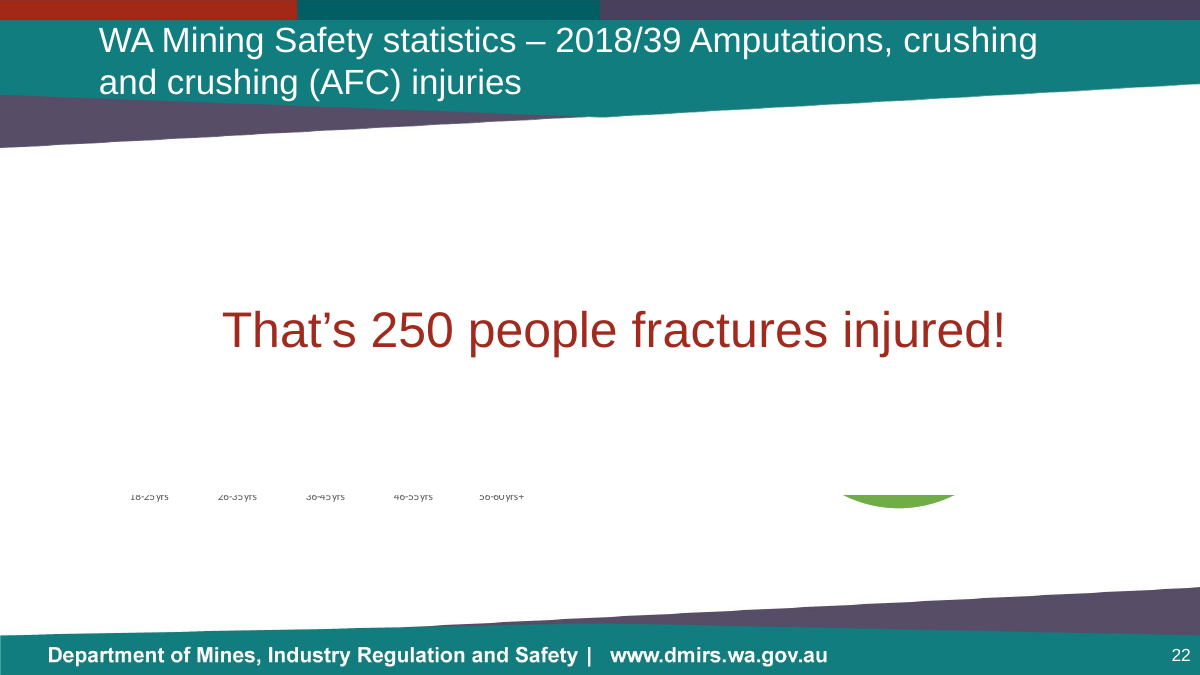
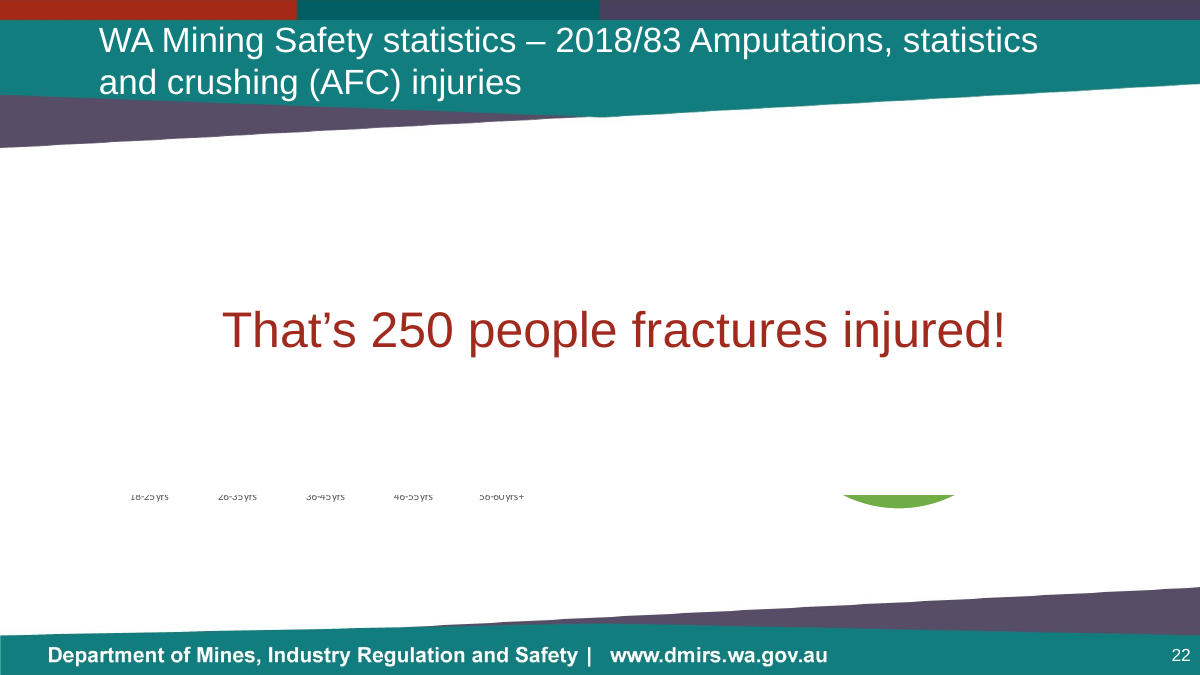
2018/39: 2018/39 -> 2018/83 (619, 41)
Amputations crushing: crushing -> statistics (971, 41)
